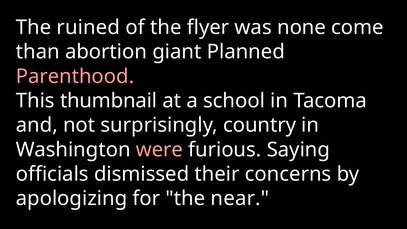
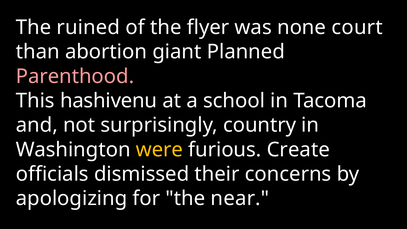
come: come -> court (357, 27)
thumbnail: thumbnail -> hashivenu (109, 101)
were colour: pink -> yellow (159, 150)
Saying: Saying -> Create (298, 150)
